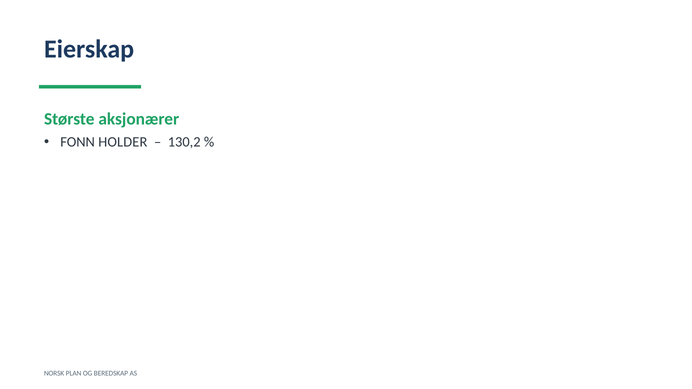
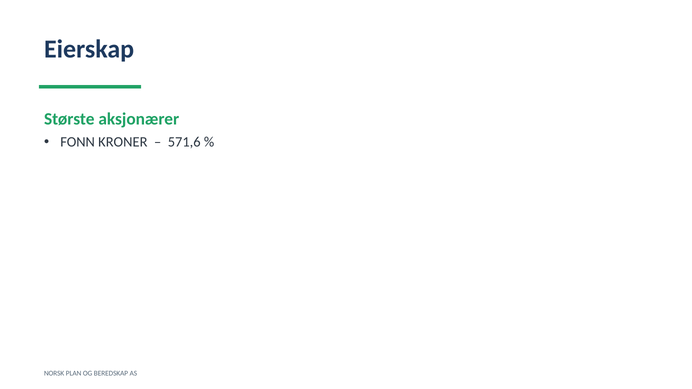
HOLDER: HOLDER -> KRONER (123, 142)
130,2: 130,2 -> 571,6 (184, 142)
